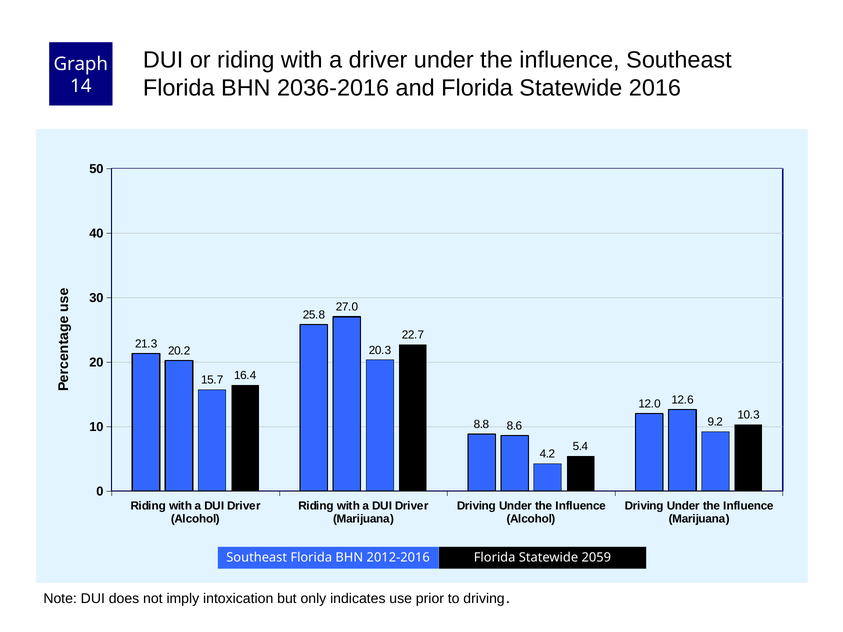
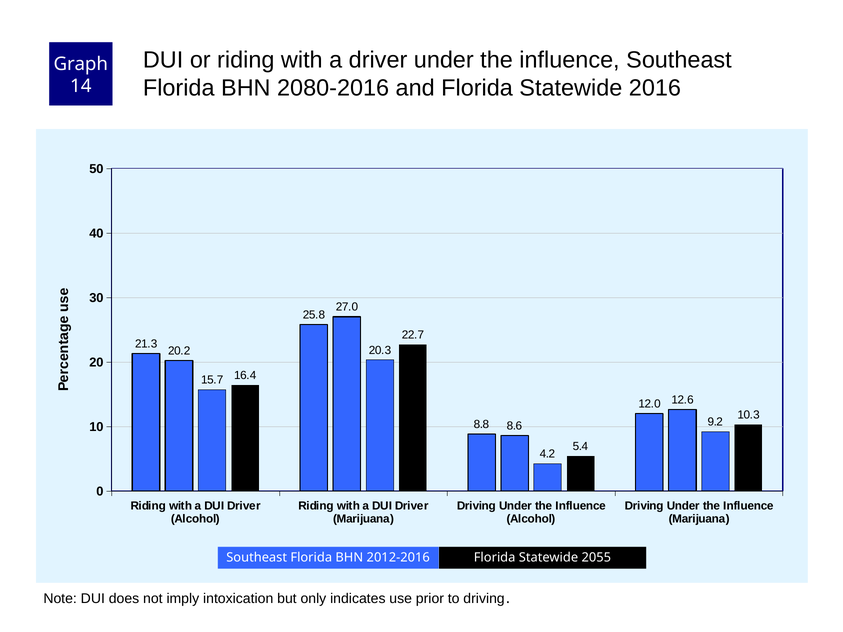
2036-2016: 2036-2016 -> 2080-2016 (333, 88)
2059: 2059 -> 2055 (596, 558)
